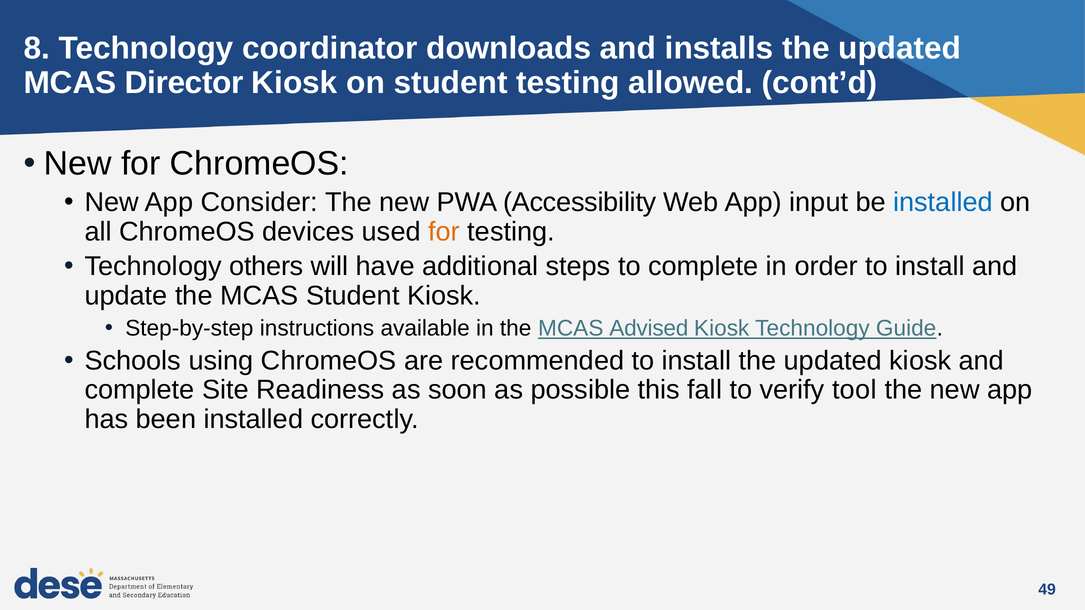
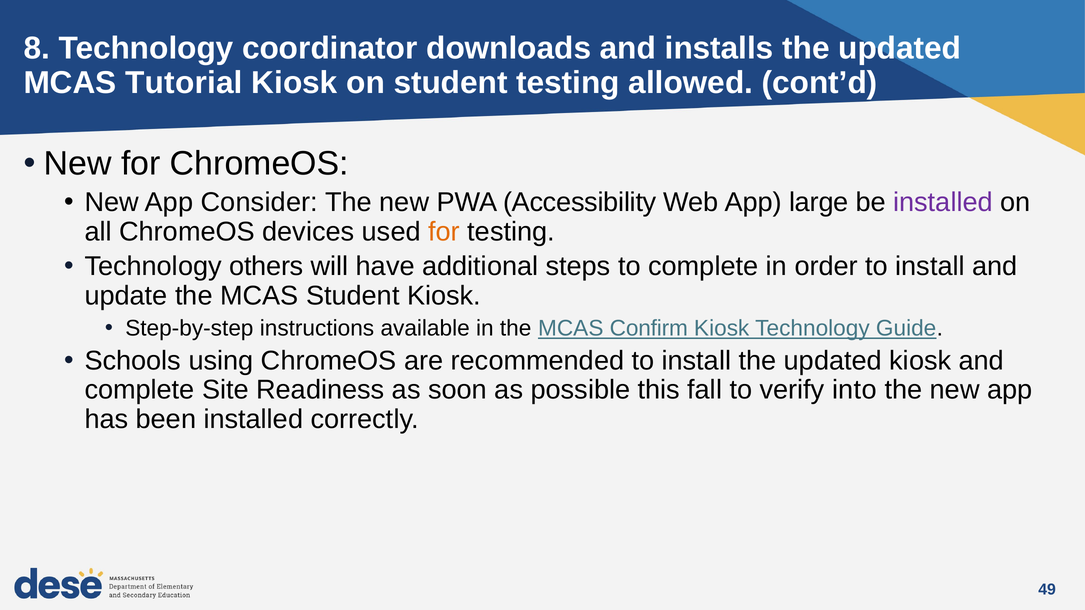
Director: Director -> Tutorial (184, 83)
input: input -> large (819, 202)
installed colour: blue -> purple (943, 202)
Advised: Advised -> Confirm (649, 328)
tool: tool -> into (854, 390)
